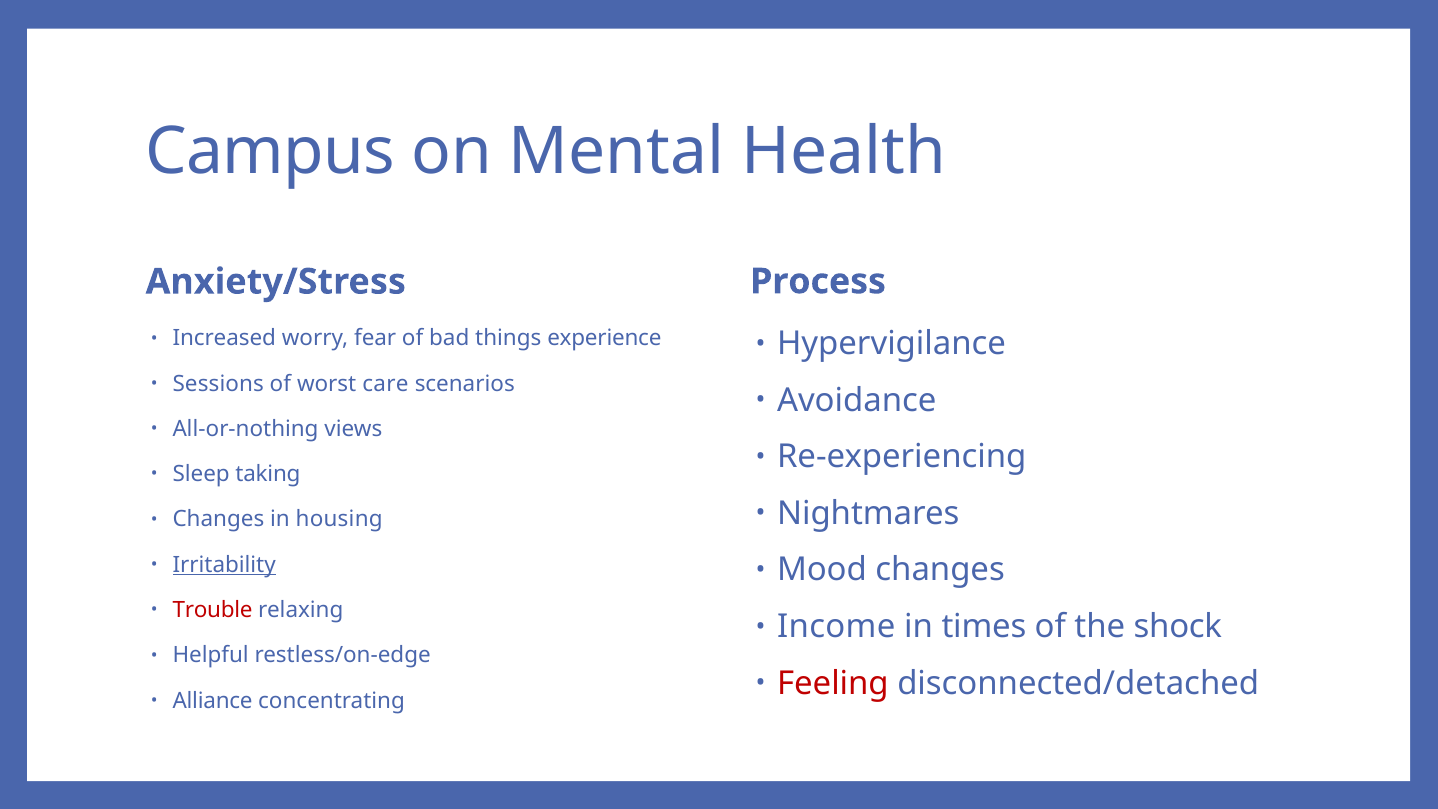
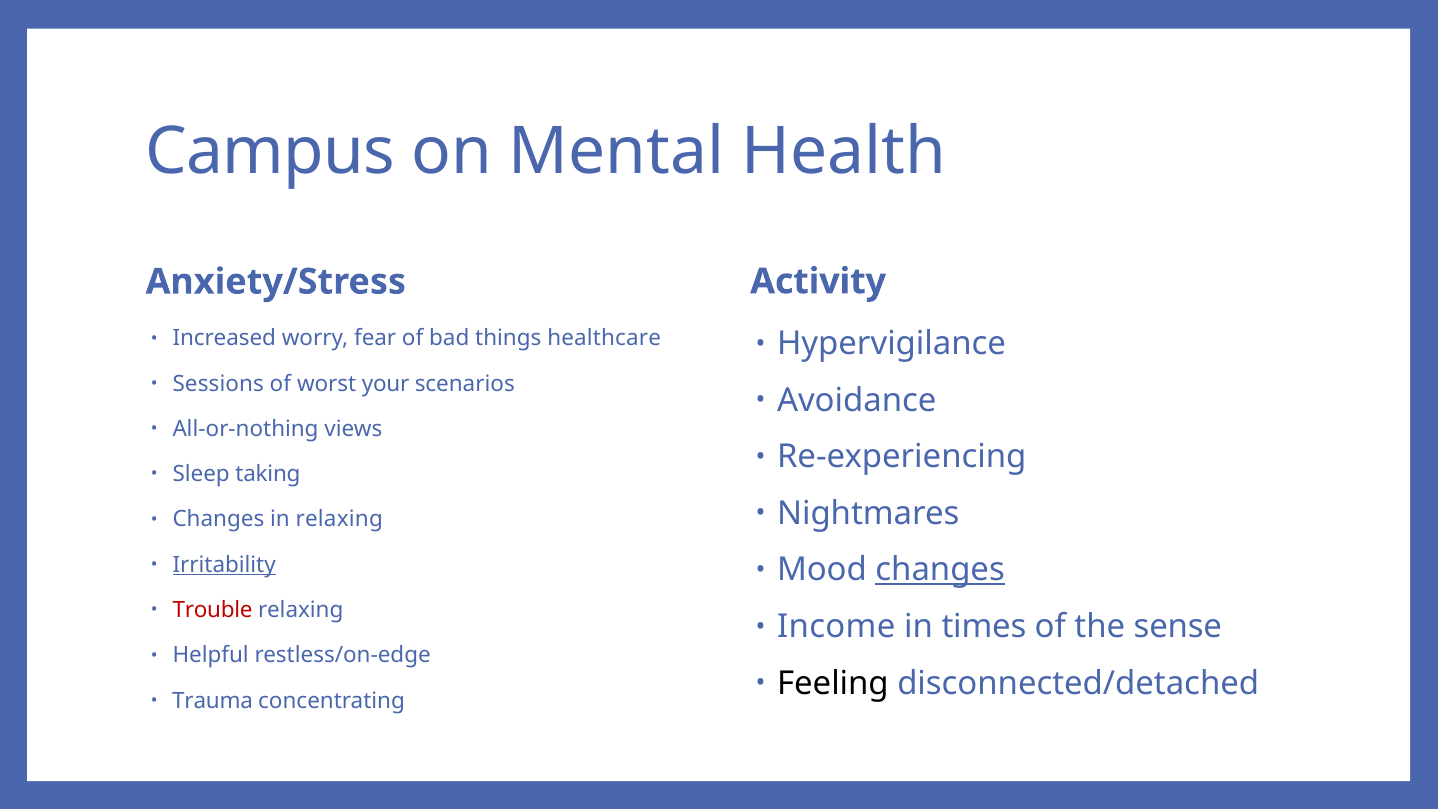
Process: Process -> Activity (818, 281)
experience: experience -> healthcare (604, 338)
care: care -> your (386, 384)
in housing: housing -> relaxing (339, 519)
changes underline: none -> present (940, 570)
shock: shock -> sense (1178, 626)
Feeling colour: red -> black (833, 683)
Alliance: Alliance -> Trauma (213, 700)
